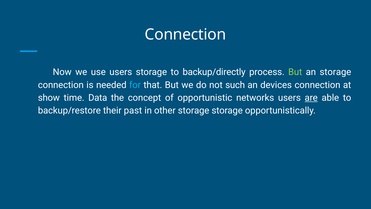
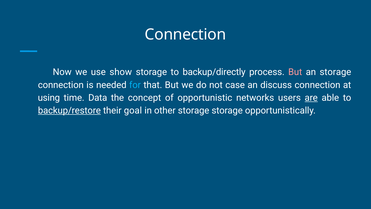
use users: users -> show (121, 72)
But colour: light green -> pink (295, 72)
such: such -> case (235, 85)
devices: devices -> discuss (276, 85)
show: show -> using (49, 98)
backup/restore underline: none -> present (69, 110)
past: past -> goal (133, 110)
